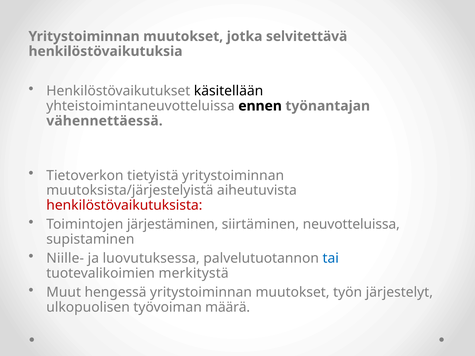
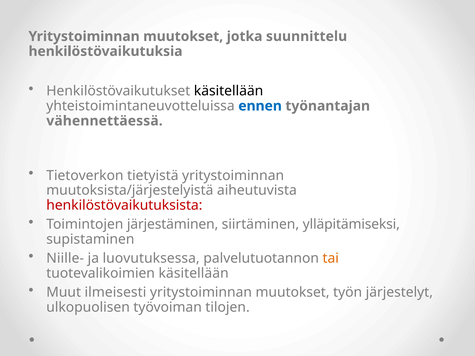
selvitettävä: selvitettävä -> suunnittelu (307, 36)
ennen colour: black -> blue (260, 106)
neuvotteluissa: neuvotteluissa -> ylläpitämiseksi (351, 225)
tai colour: blue -> orange (331, 258)
tuotevalikoimien merkitystä: merkitystä -> käsitellään (194, 273)
hengessä: hengessä -> ilmeisesti (115, 292)
määrä: määrä -> tilojen (228, 307)
